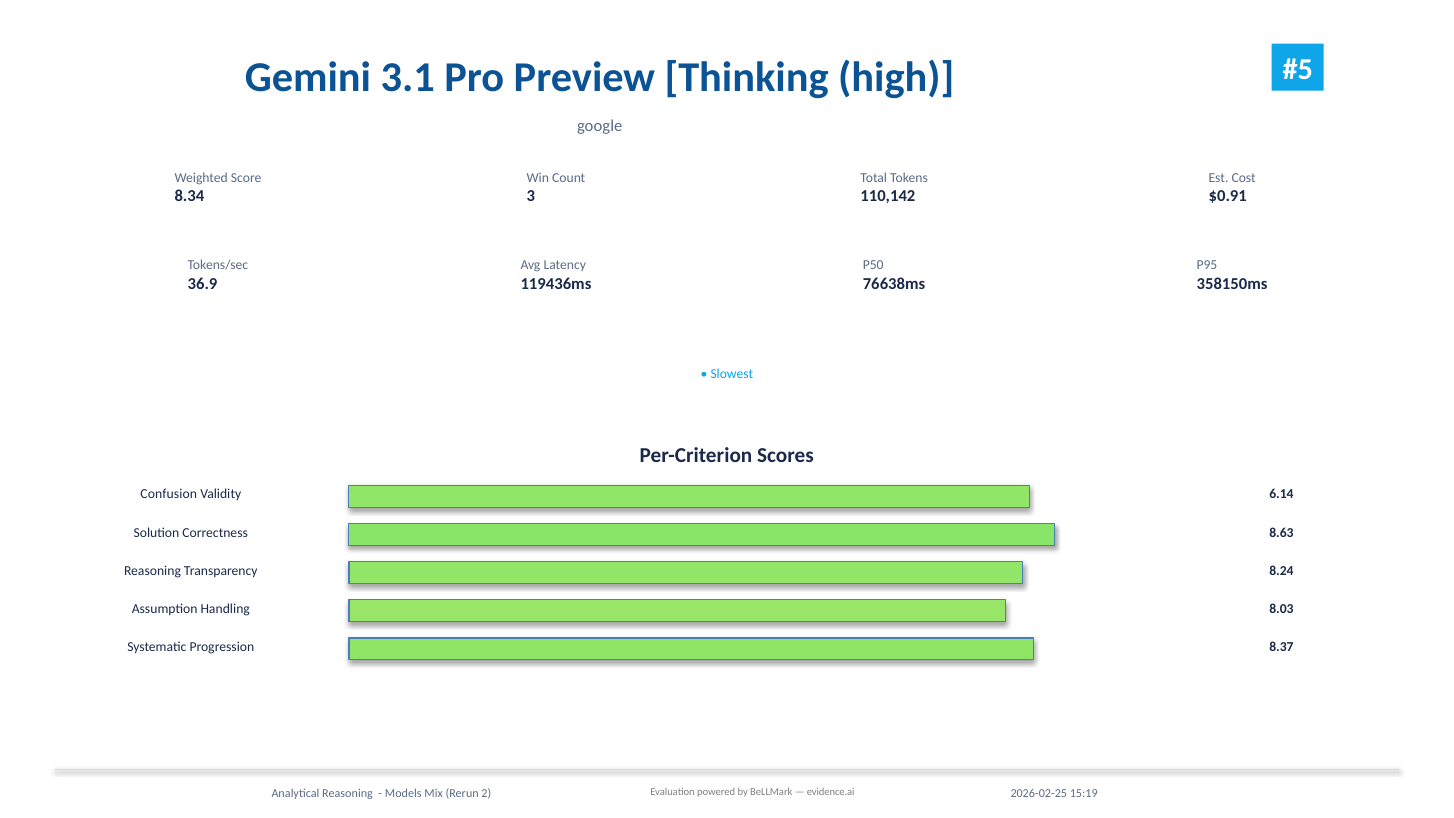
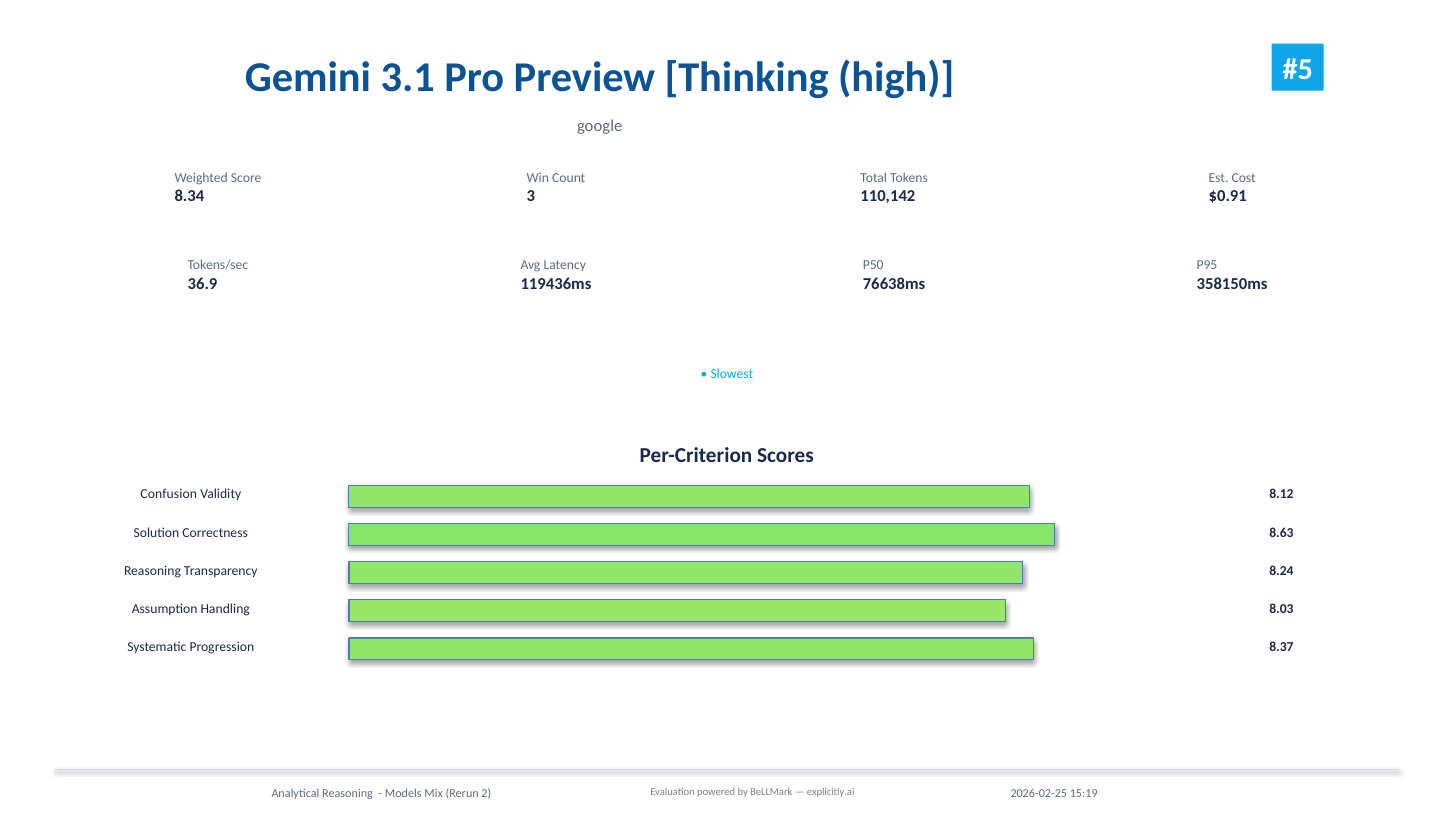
6.14: 6.14 -> 8.12 (1281, 494)
evidence.ai: evidence.ai -> explicitly.ai (831, 792)
